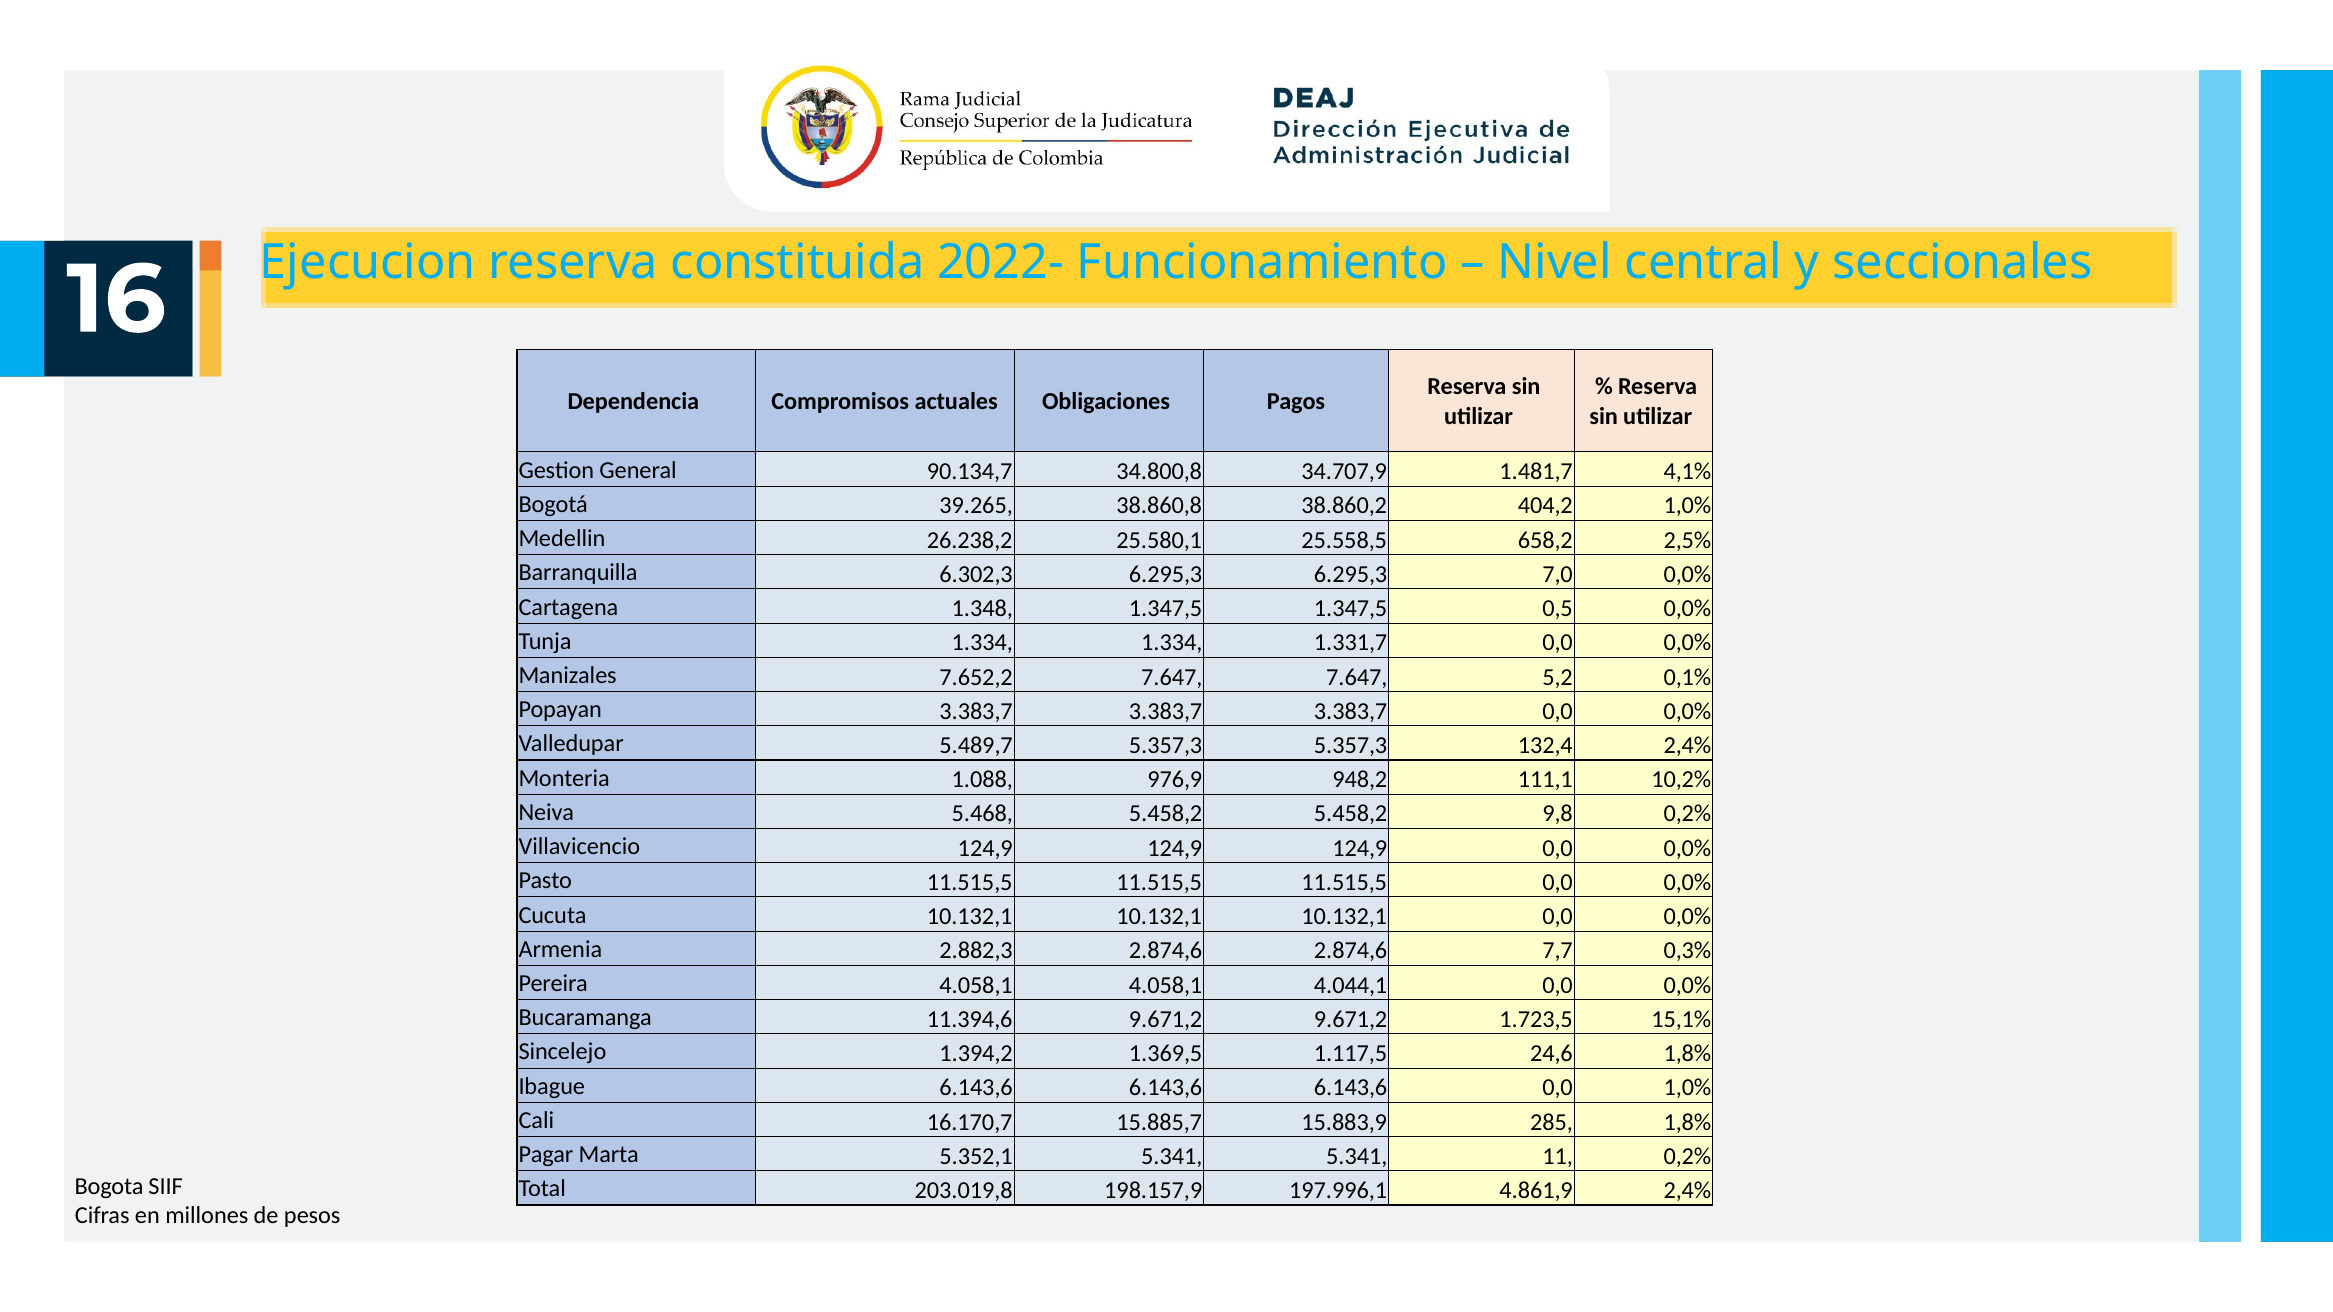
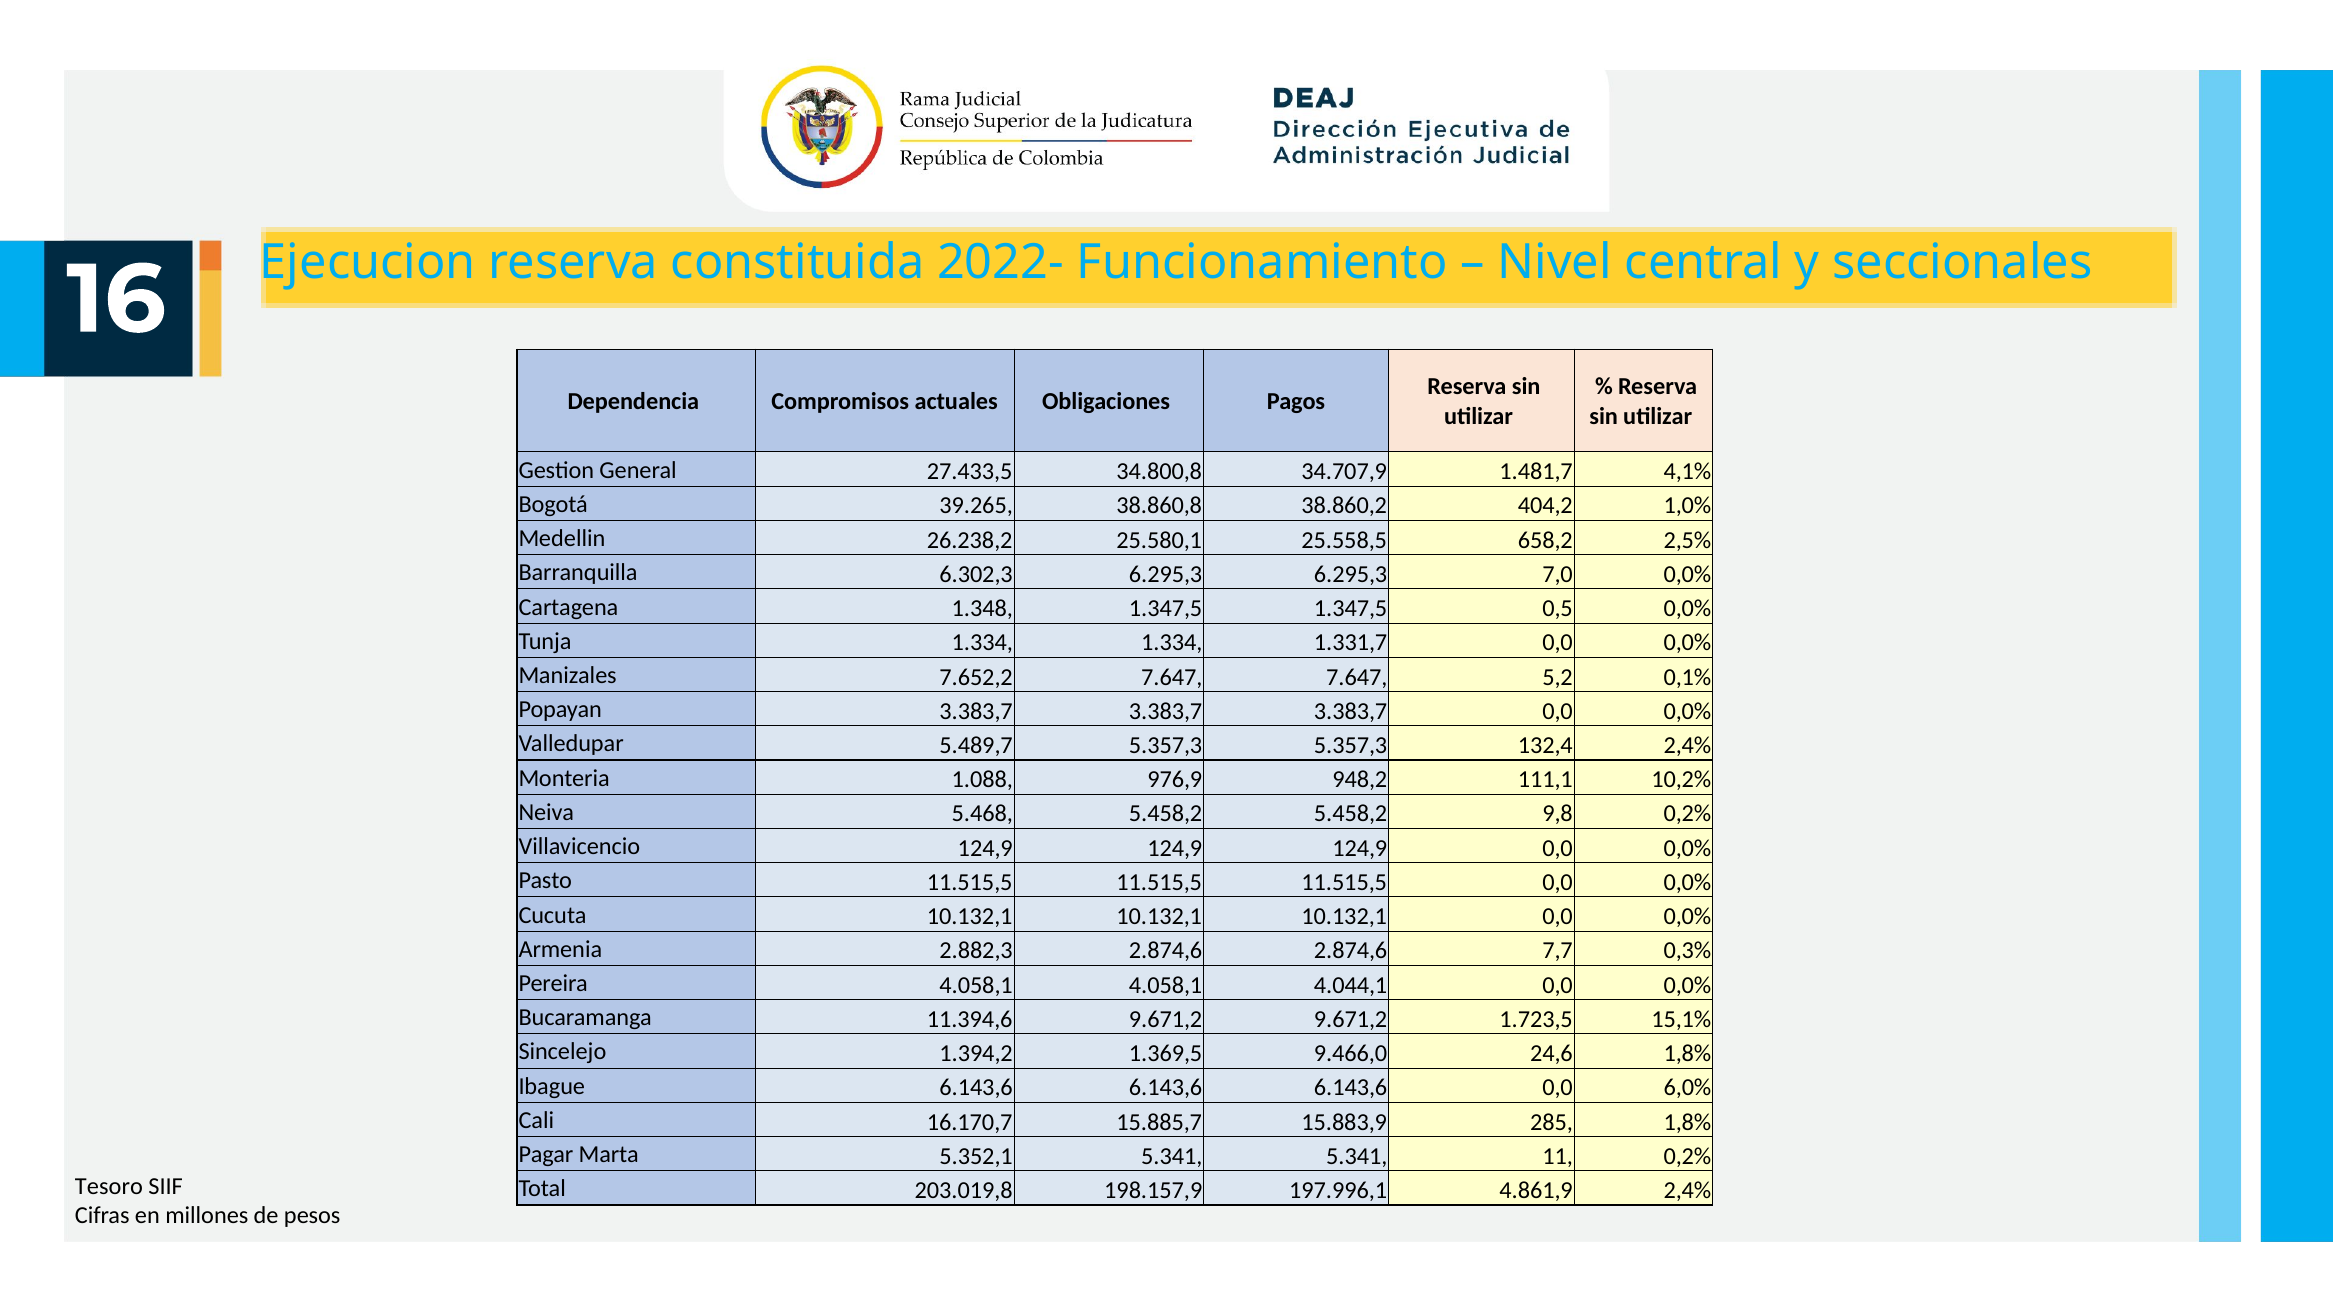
90.134,7: 90.134,7 -> 27.433,5 (970, 472)
1.117,5: 1.117,5 -> 9.466,0 (1351, 1054)
0,0 1,0%: 1,0% -> 6,0% (1687, 1088)
Bogota: Bogota -> Tesoro (109, 1187)
